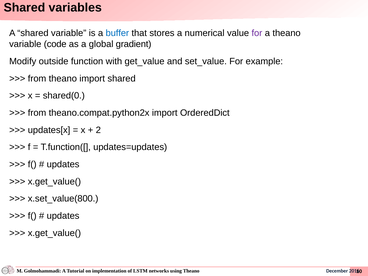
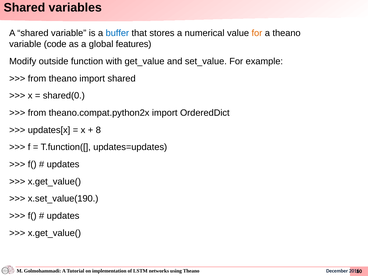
for colour: purple -> orange (257, 33)
gradient: gradient -> features (134, 44)
2: 2 -> 8 (98, 130)
x.set_value(800: x.set_value(800 -> x.set_value(190 (63, 199)
